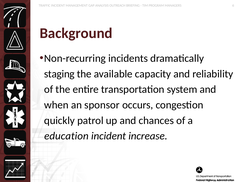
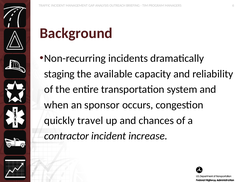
patrol: patrol -> travel (90, 121)
education: education -> contractor (66, 136)
